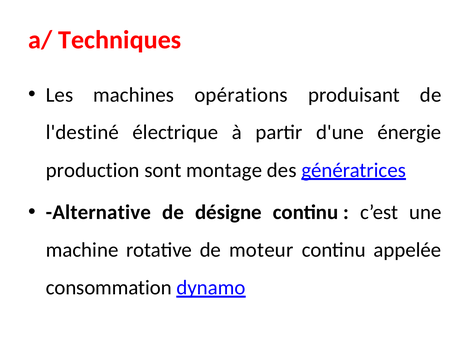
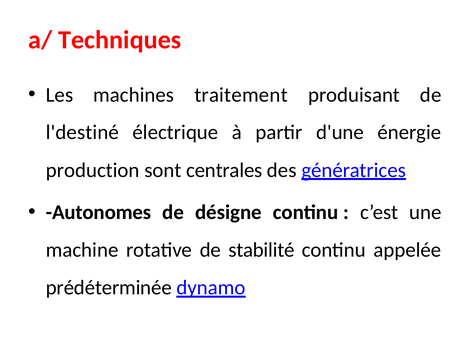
opérations: opérations -> traitement (241, 95)
montage: montage -> centrales (224, 170)
Alternative: Alternative -> Autonomes (99, 213)
moteur: moteur -> stabilité (261, 250)
consommation: consommation -> prédéterminée (109, 288)
